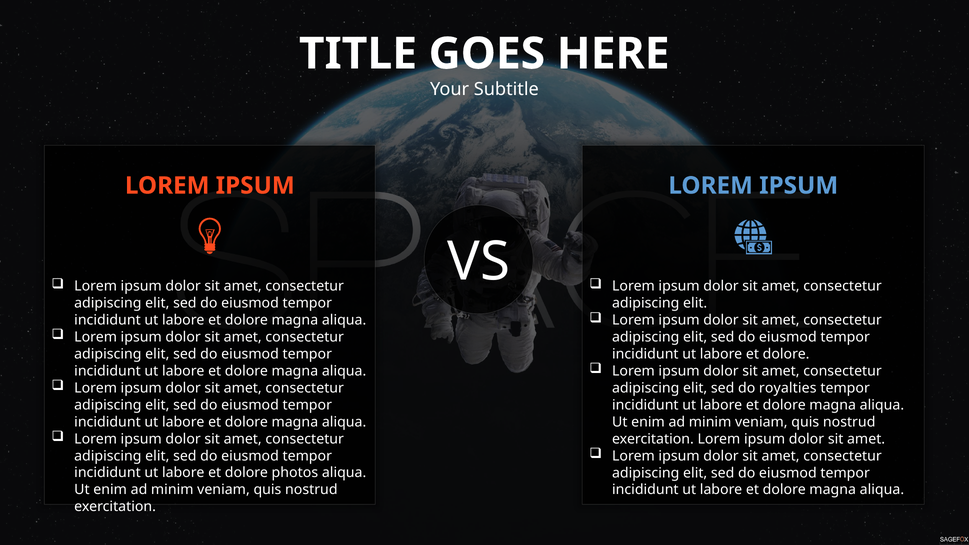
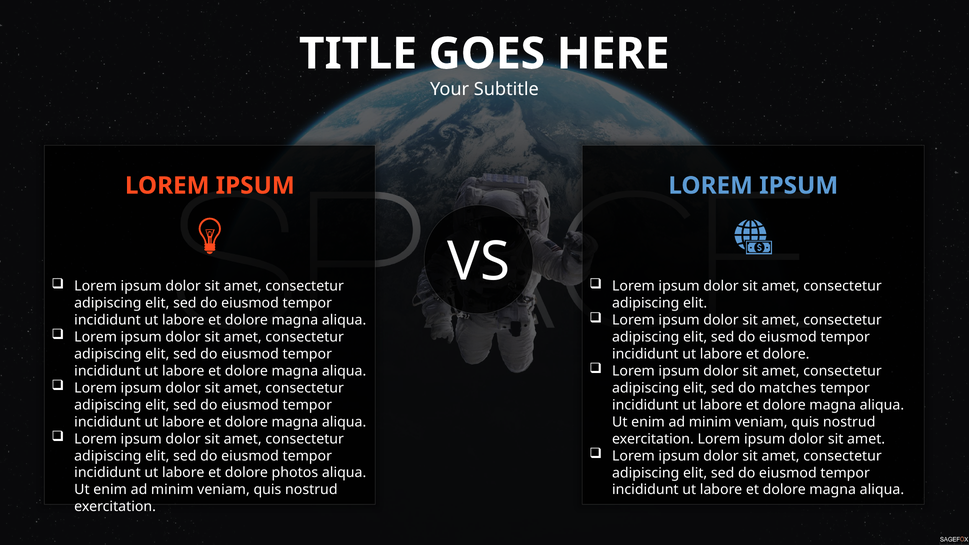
royalties: royalties -> matches (788, 388)
